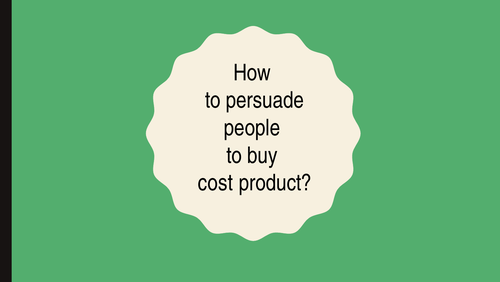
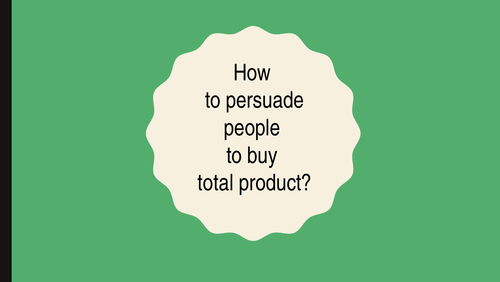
cost: cost -> total (216, 183)
